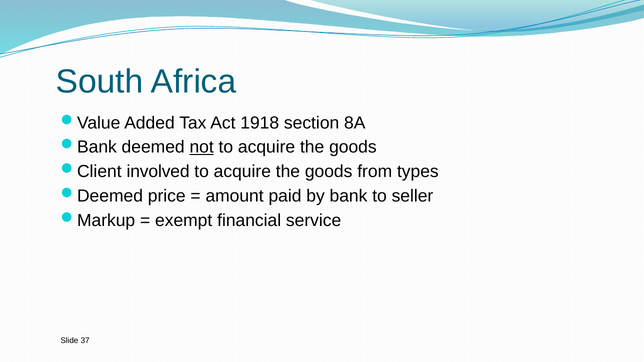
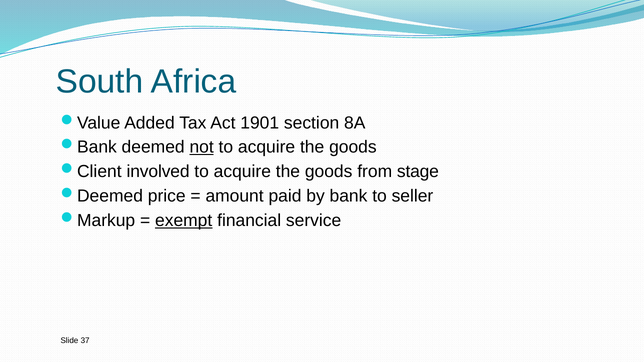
1918: 1918 -> 1901 (260, 123)
types: types -> stage (418, 172)
exempt underline: none -> present (184, 221)
